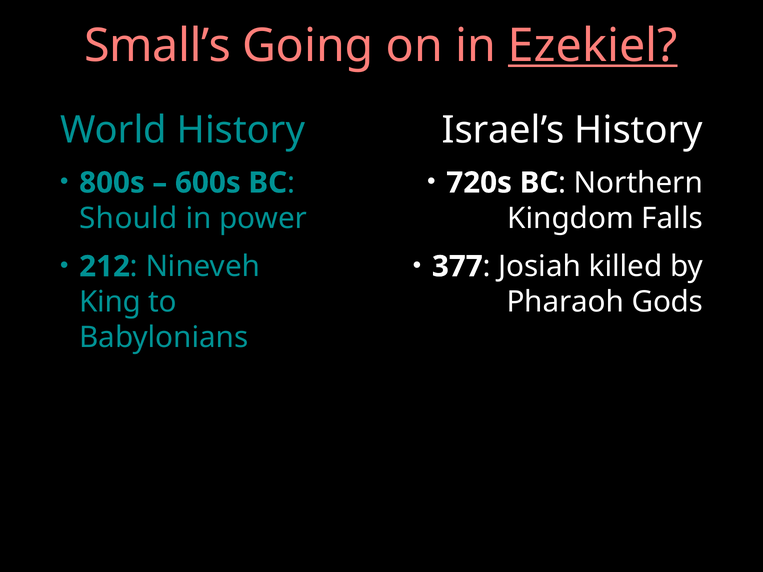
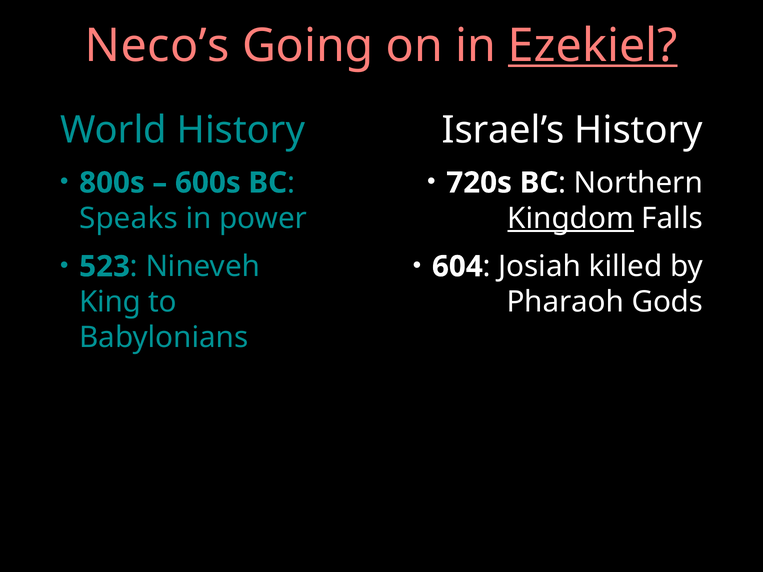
Small’s: Small’s -> Neco’s (157, 46)
Should: Should -> Speaks (129, 218)
Kingdom underline: none -> present (571, 218)
212: 212 -> 523 (105, 267)
377: 377 -> 604 (457, 267)
